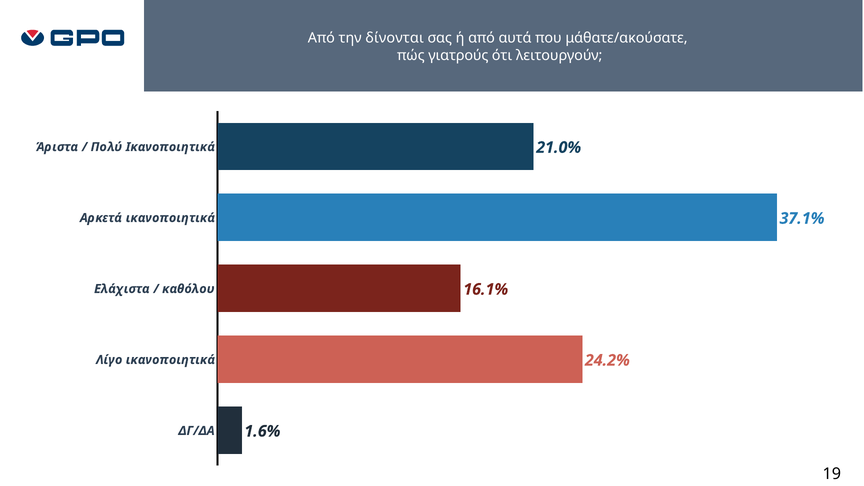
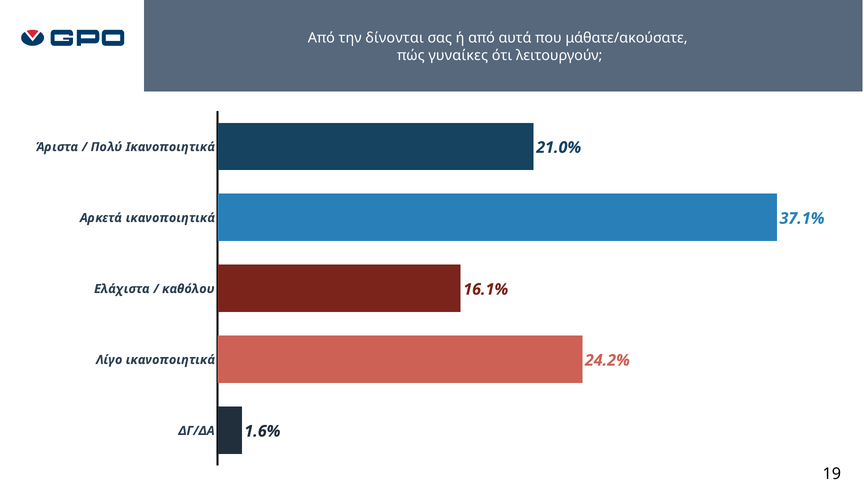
γιατρούς: γιατρούς -> γυναίκες (458, 55)
